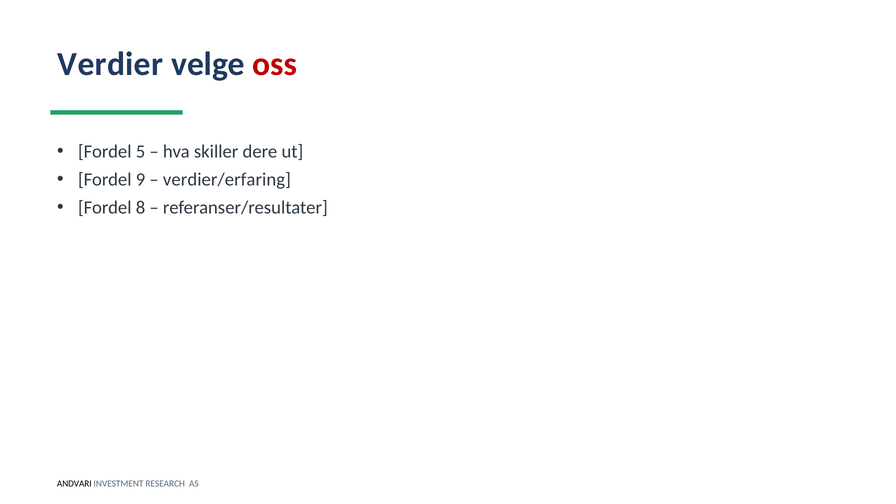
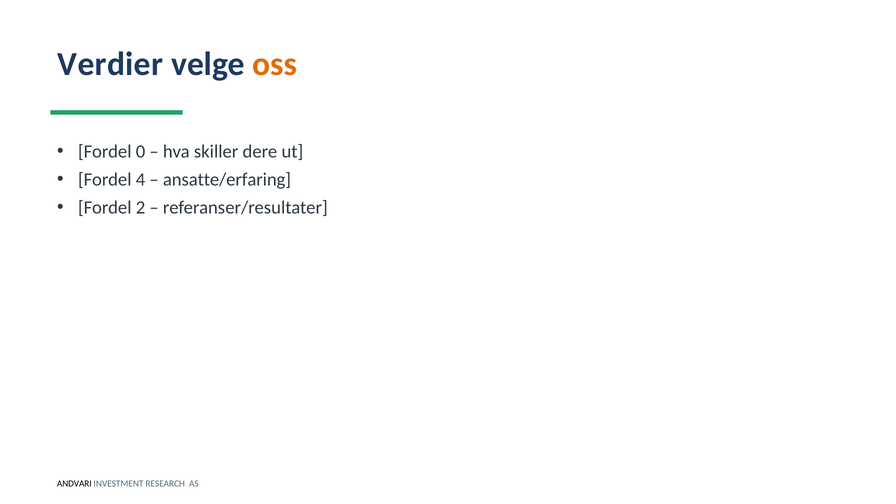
oss colour: red -> orange (275, 64)
5: 5 -> 0 (141, 152)
9: 9 -> 4 (141, 180)
verdier/erfaring: verdier/erfaring -> ansatte/erfaring (227, 180)
8: 8 -> 2 (141, 208)
